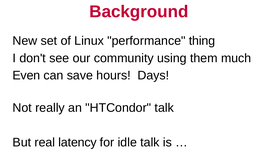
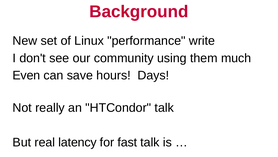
thing: thing -> write (202, 41)
idle: idle -> fast (127, 142)
